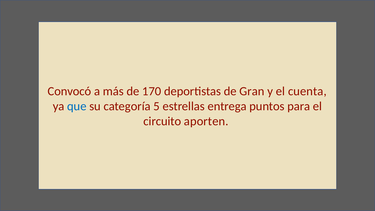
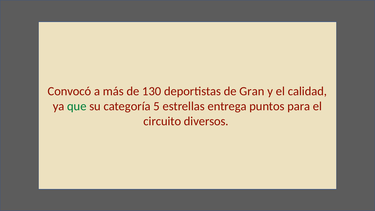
170: 170 -> 130 (152, 91)
cuenta: cuenta -> calidad (307, 91)
que colour: blue -> green (77, 106)
aporten: aporten -> diversos (206, 121)
